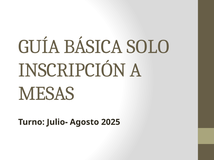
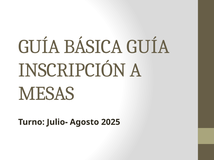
BÁSICA SOLO: SOLO -> GUÍA (148, 47)
